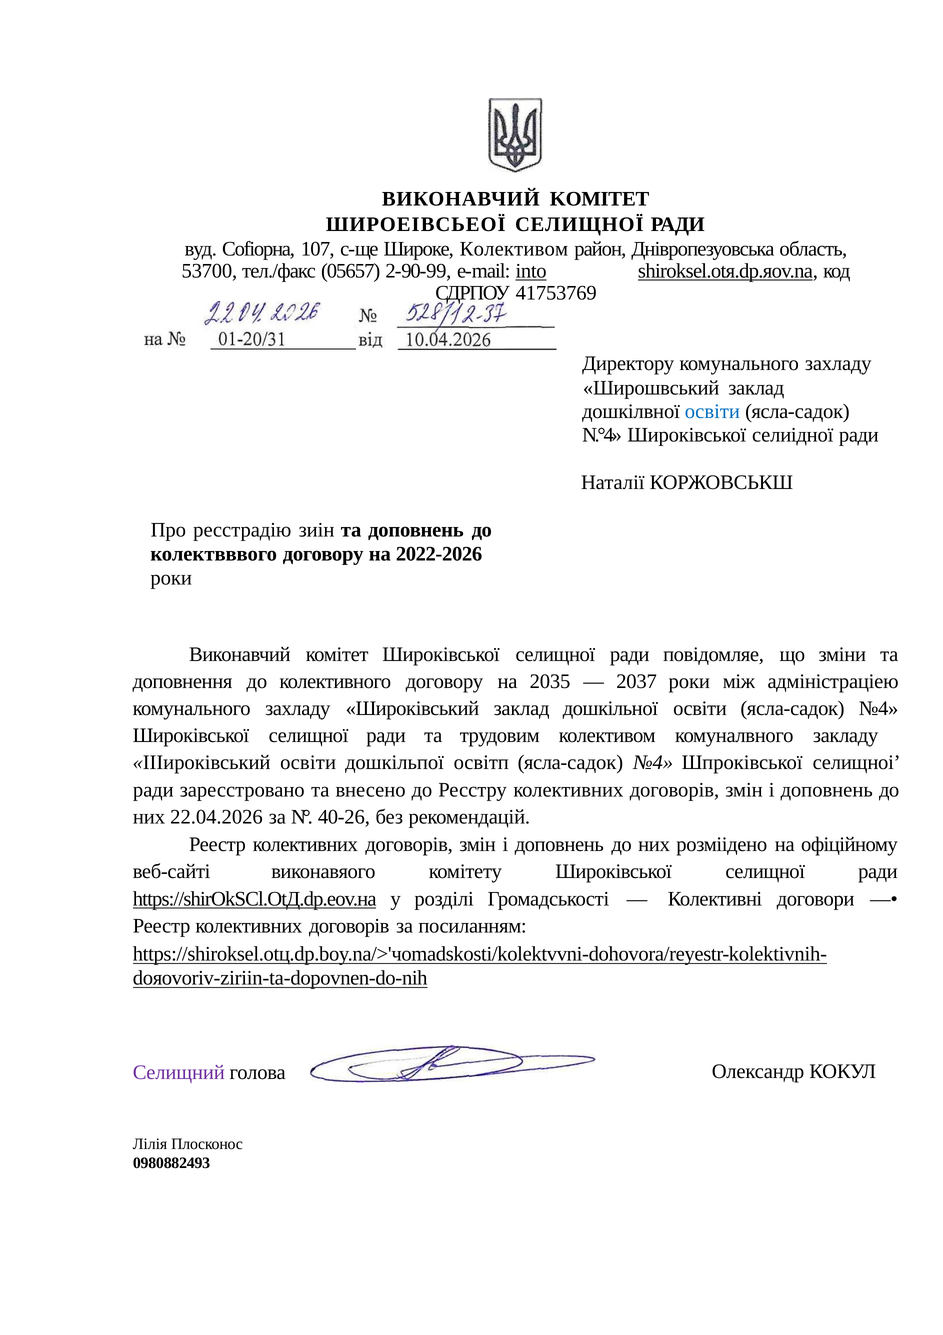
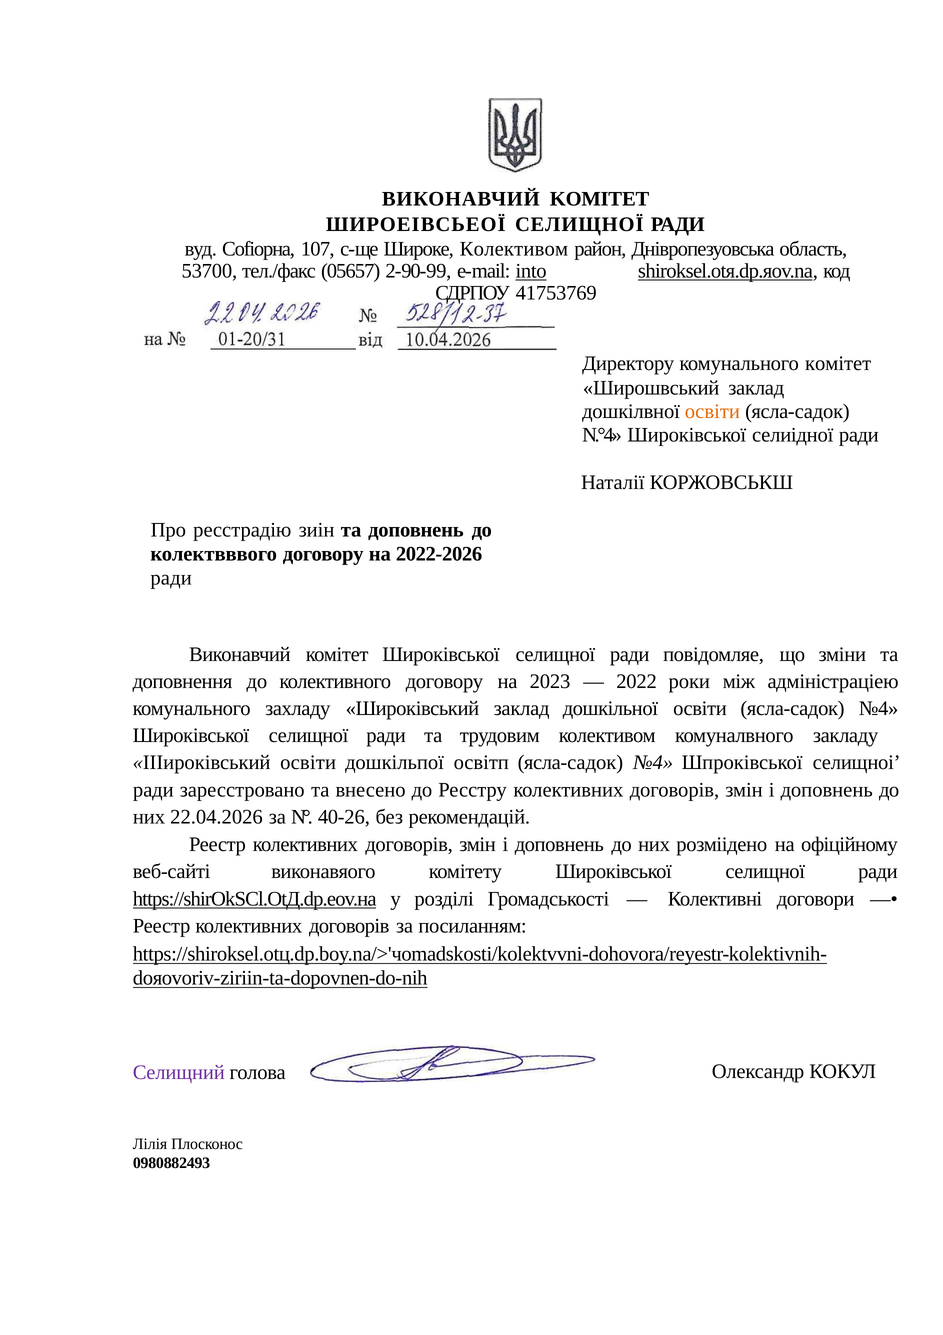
Директору комунального захладу: захладу -> комітет (838, 363)
освіти colour: blue -> orange (712, 411)
роки: роки -> ради (171, 578)
2035: 2035 -> 2023 (550, 681)
2037: 2037 -> 2022 (637, 681)
